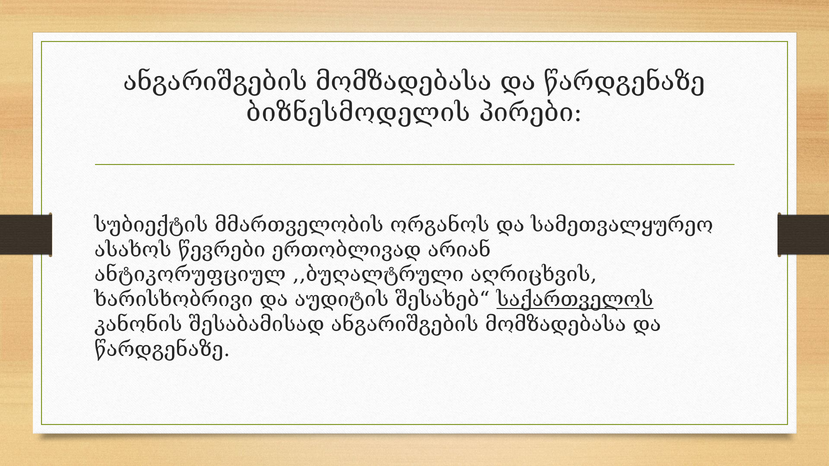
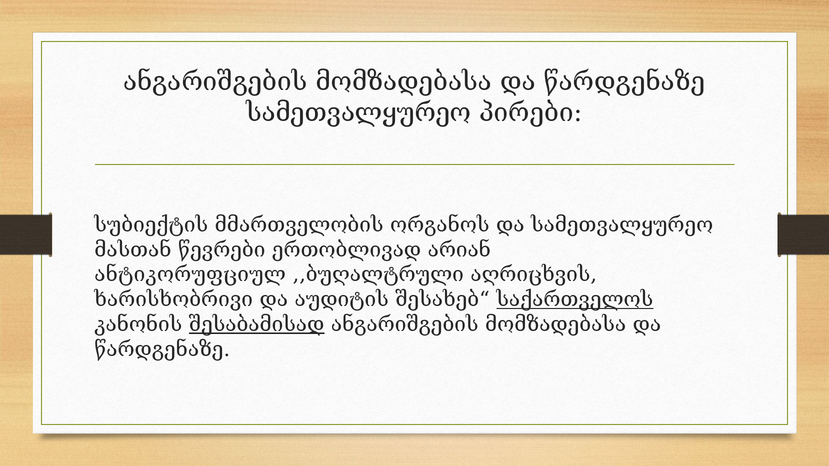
ბიზნესმოდელის: ბიზნესმოდელის -> სამეთვალყურეო (359, 113)
ასახოს: ასახოს -> მასთან (133, 250)
შესაბამისად underline: none -> present (257, 325)
